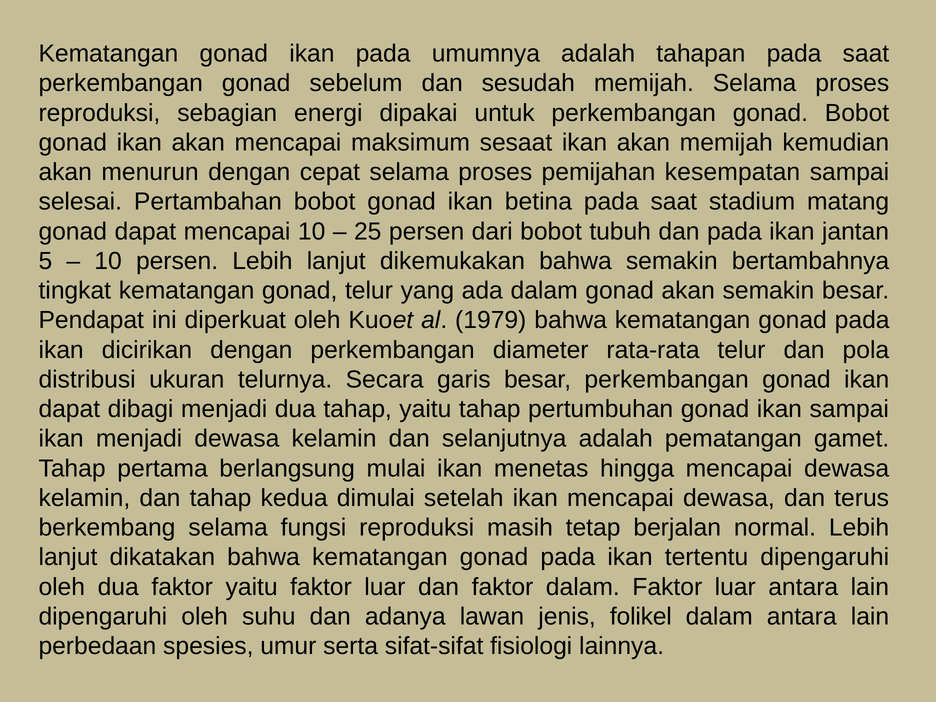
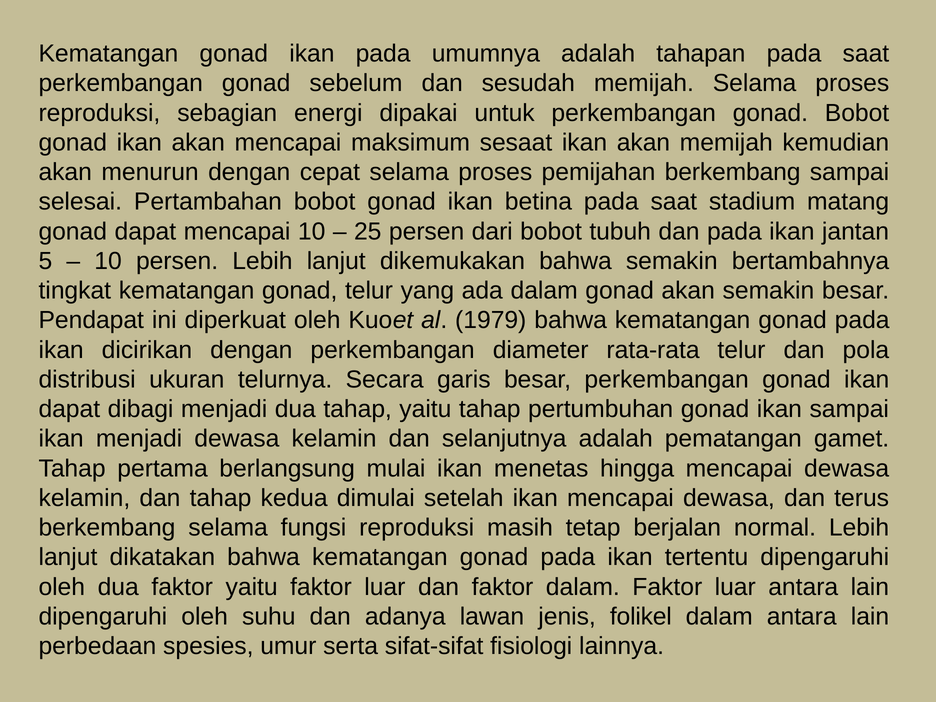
pemijahan kesempatan: kesempatan -> berkembang (733, 172)
